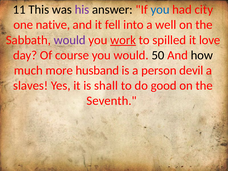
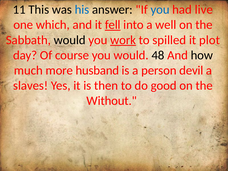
his colour: purple -> blue (82, 10)
city: city -> live (204, 10)
native: native -> which (53, 25)
fell underline: none -> present (113, 25)
would colour: purple -> black (70, 40)
love: love -> plot (209, 40)
50: 50 -> 48 (158, 55)
shall: shall -> then (106, 86)
Seventh: Seventh -> Without (112, 101)
